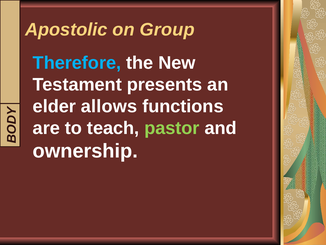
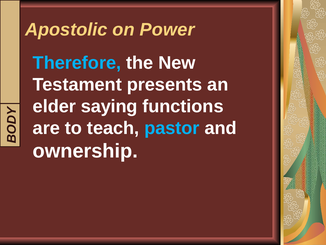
Group: Group -> Power (167, 30)
allows: allows -> saying (109, 106)
pastor colour: light green -> light blue (172, 128)
